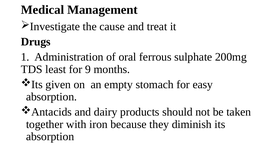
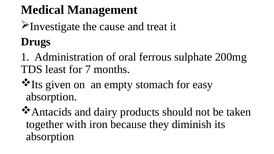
9: 9 -> 7 (88, 69)
